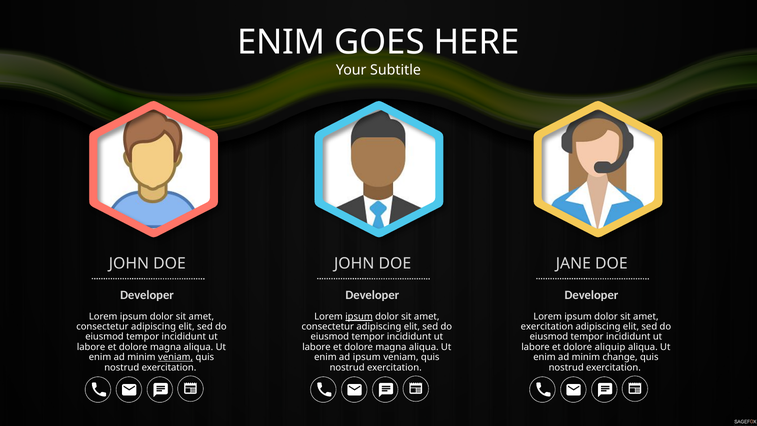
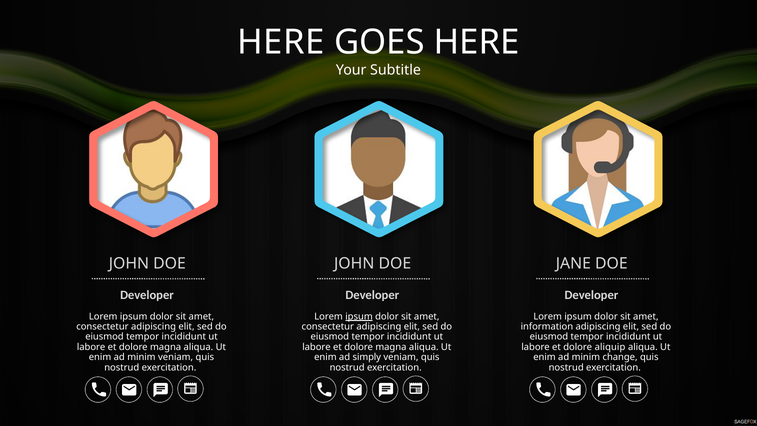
ENIM: ENIM -> HERE (281, 42)
exercitation: exercitation -> information (547, 327)
veniam underline: present -> none (176, 357)
ad ipsum: ipsum -> simply (367, 357)
